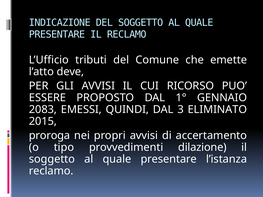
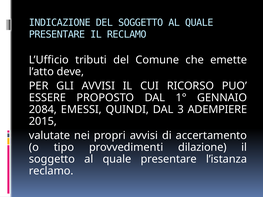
2083: 2083 -> 2084 (43, 110)
ELIMINATO: ELIMINATO -> ADEMPIERE (217, 110)
proroga: proroga -> valutate (49, 136)
